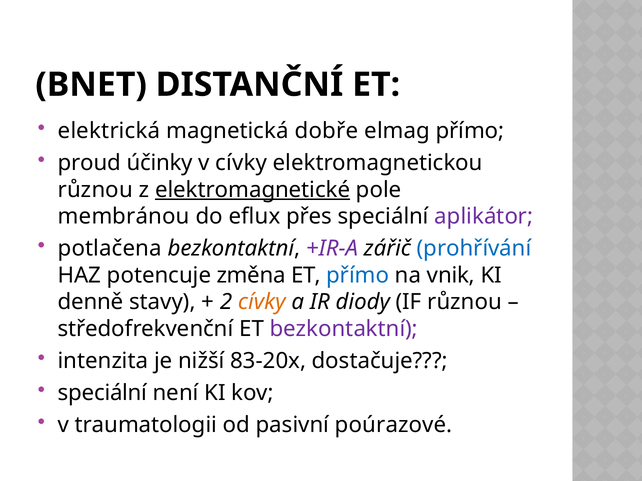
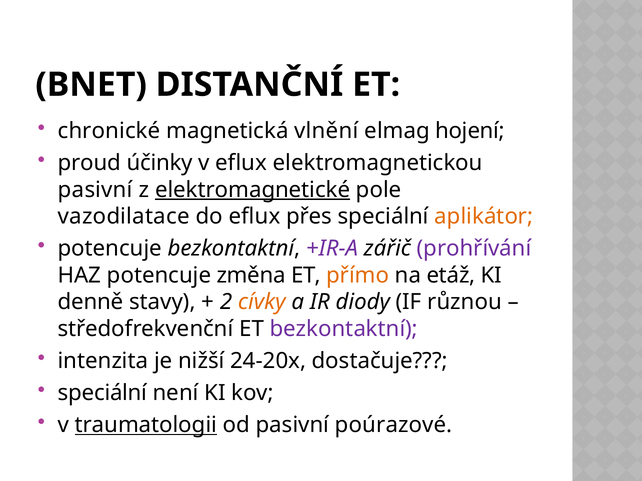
elektrická: elektrická -> chronické (109, 131)
dobře: dobře -> vlnění (326, 131)
elmag přímo: přímo -> hojení (470, 131)
v cívky: cívky -> eflux (241, 163)
různou: různou -> pasivní (95, 190)
membránou: membránou -> vazodilatace (124, 217)
aplikátor colour: purple -> orange (484, 217)
potlačena: potlačena -> potencuje (110, 249)
prohřívání colour: blue -> purple (474, 249)
přímo colour: blue -> orange (358, 276)
vnik: vnik -> etáž (451, 276)
83-20x: 83-20x -> 24-20x (268, 361)
traumatologii underline: none -> present (146, 425)
